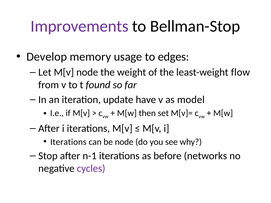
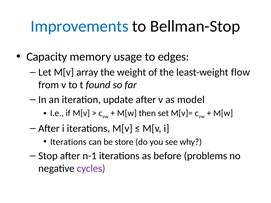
Improvements colour: purple -> blue (80, 26)
Develop: Develop -> Capacity (47, 57)
M[v node: node -> array (87, 72)
update have: have -> after (146, 100)
be node: node -> store (124, 142)
networks: networks -> problems (205, 156)
